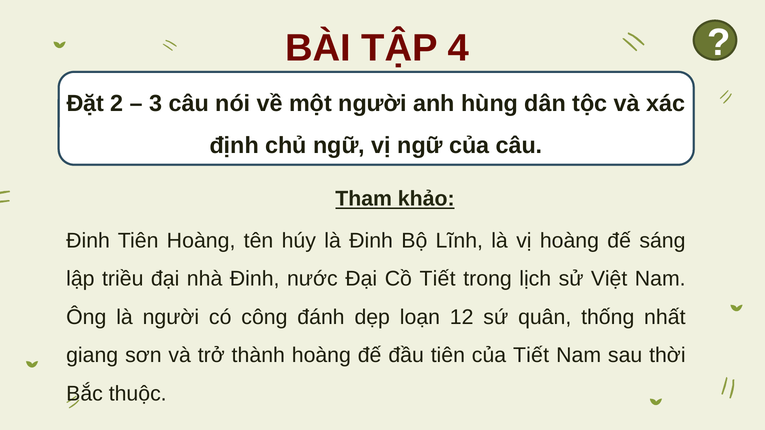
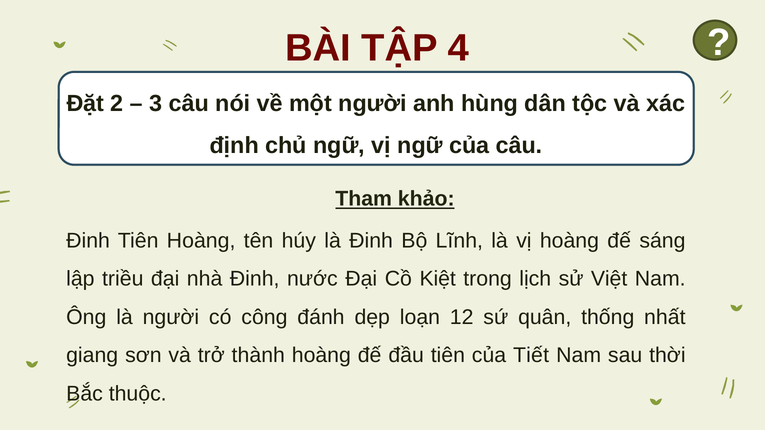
Cồ Tiết: Tiết -> Kiệt (438, 279)
